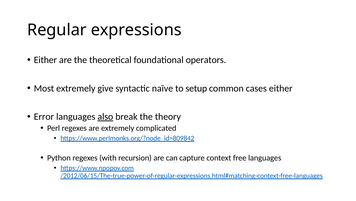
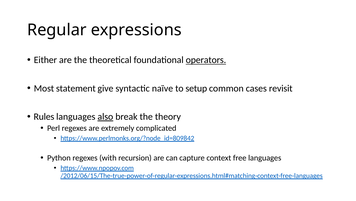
operators underline: none -> present (206, 60)
Most extremely: extremely -> statement (76, 88)
cases either: either -> revisit (281, 88)
Error: Error -> Rules (44, 116)
